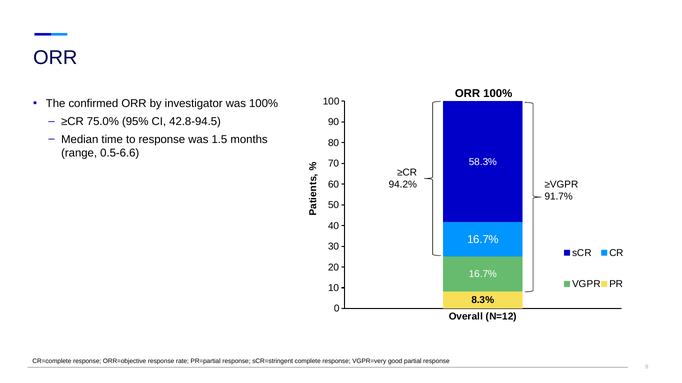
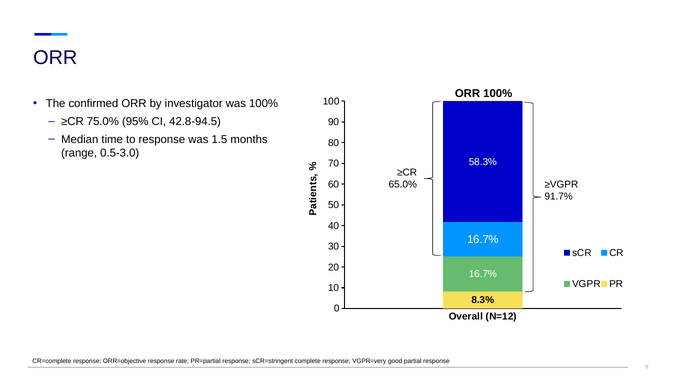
0.5-6.6: 0.5-6.6 -> 0.5-3.0 (120, 153)
94.2%: 94.2% -> 65.0% (403, 185)
